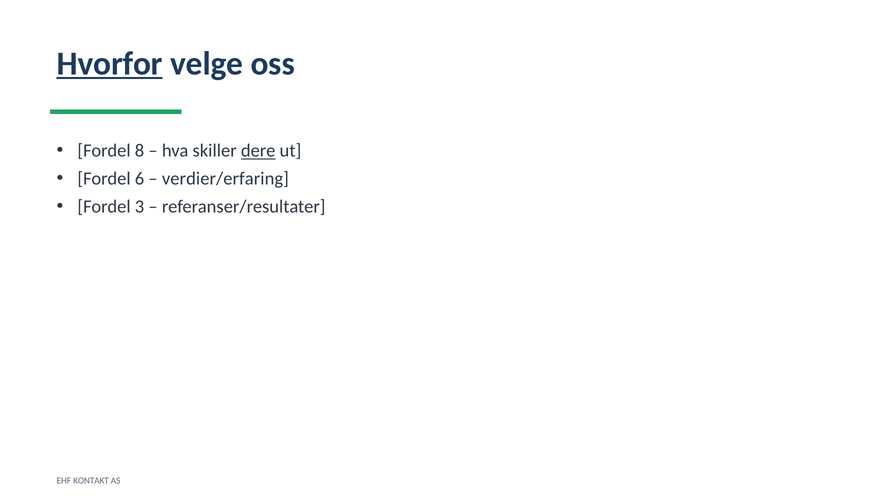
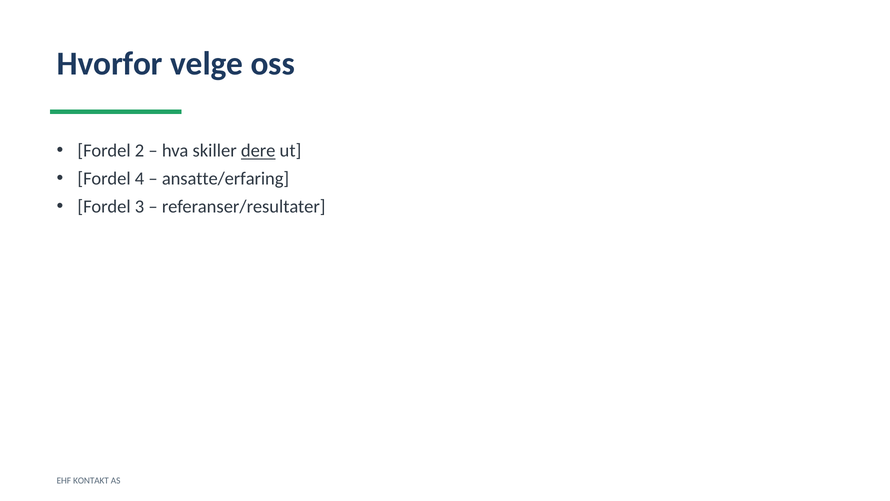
Hvorfor underline: present -> none (110, 64)
8: 8 -> 2 (140, 151)
6: 6 -> 4 (140, 179)
verdier/erfaring: verdier/erfaring -> ansatte/erfaring (225, 179)
